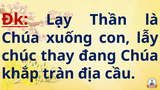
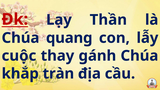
xuống: xuống -> quang (69, 38)
chúc: chúc -> cuộc (19, 56)
đang: đang -> gánh (97, 56)
